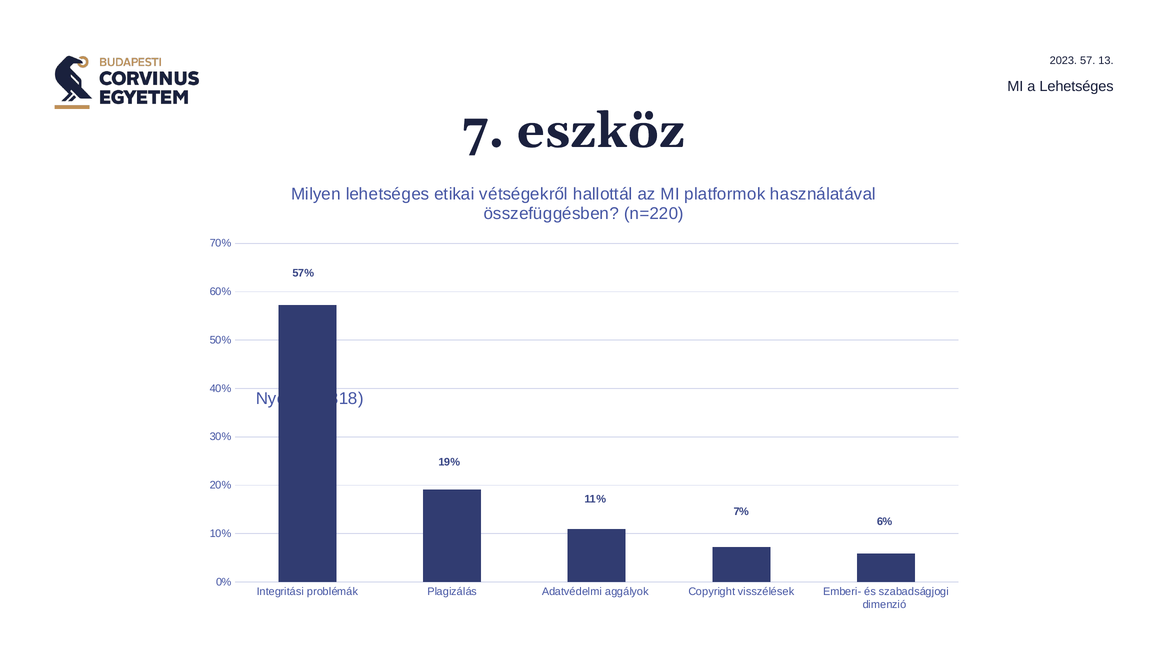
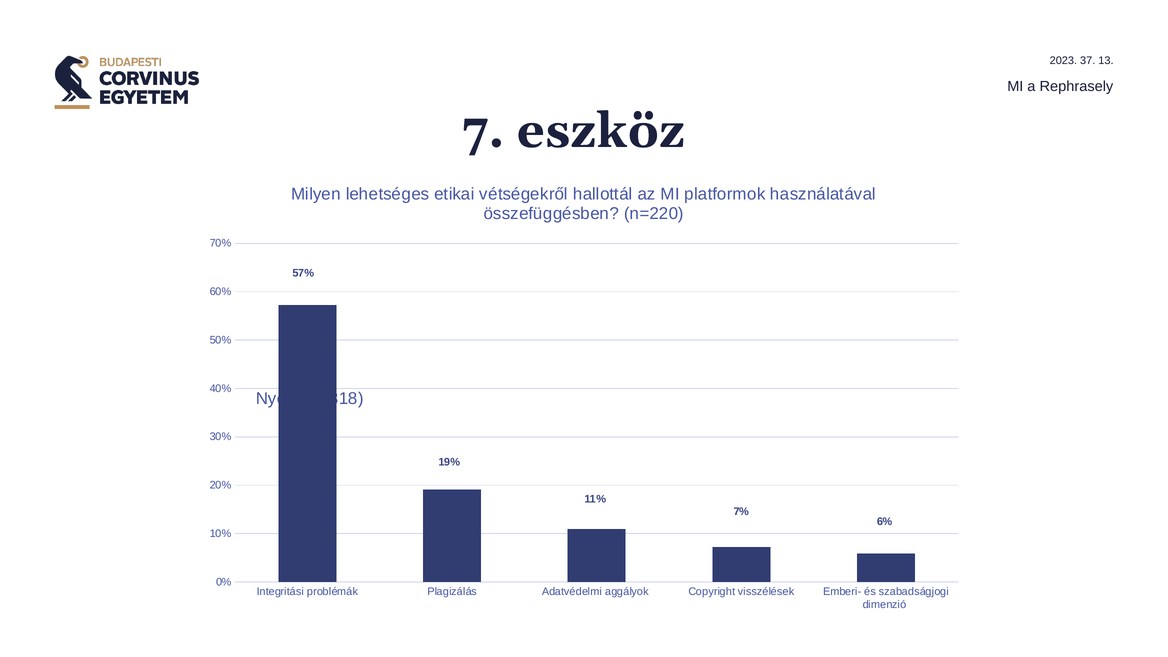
57: 57 -> 37 (1088, 60)
a Lehetséges: Lehetséges -> Rephrasely (1076, 87)
